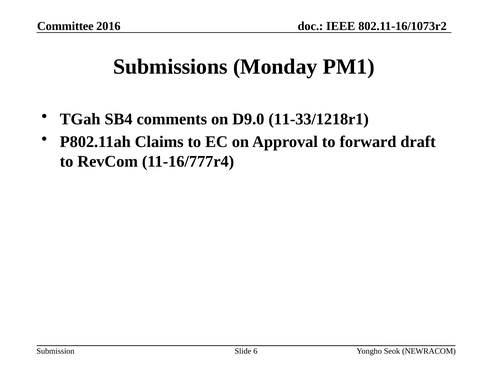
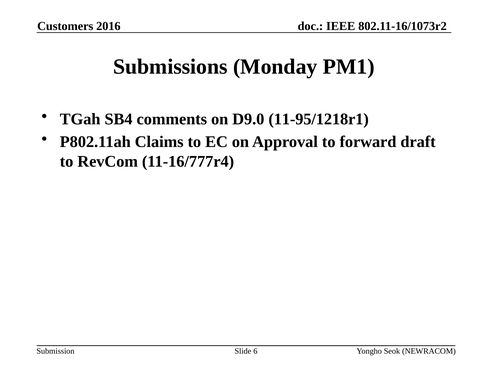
Committee: Committee -> Customers (65, 26)
11-33/1218r1: 11-33/1218r1 -> 11-95/1218r1 (319, 119)
